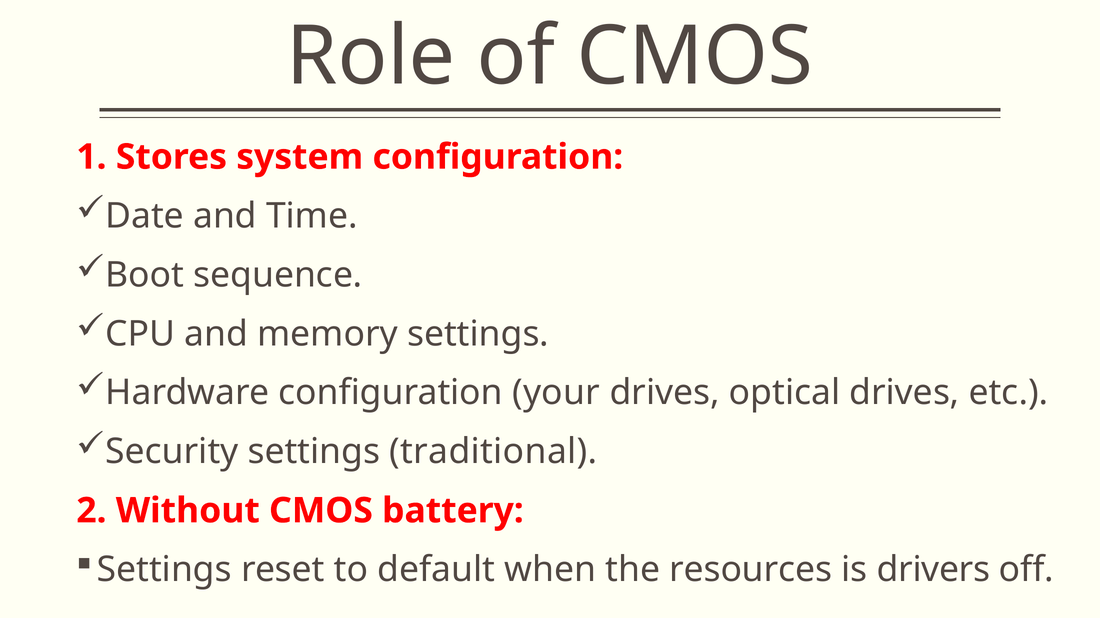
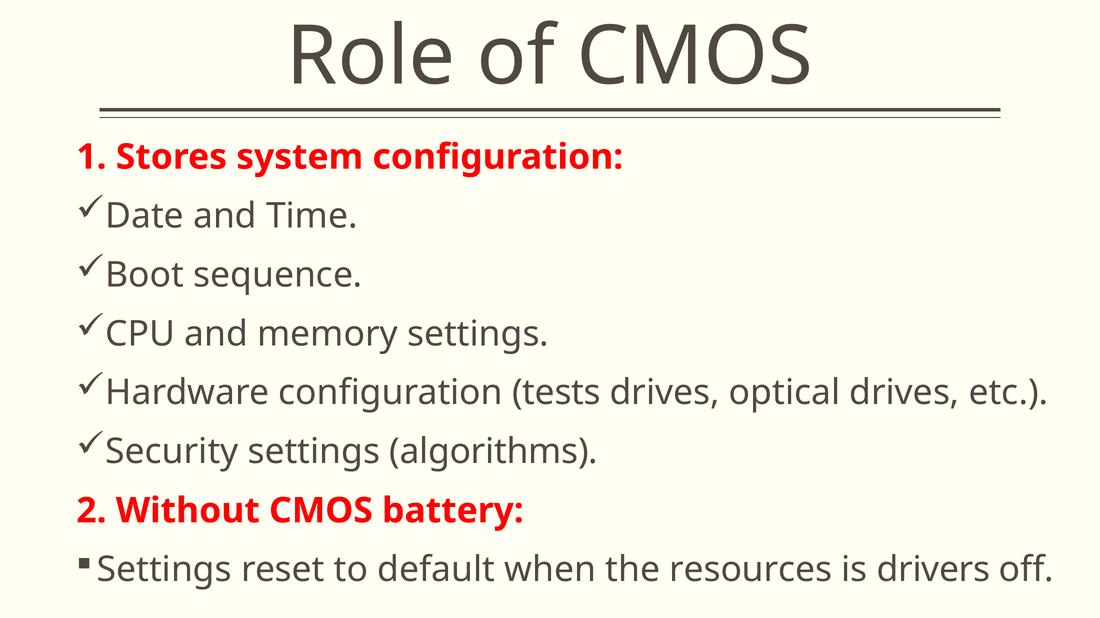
your: your -> tests (556, 393)
traditional: traditional -> algorithms (494, 452)
